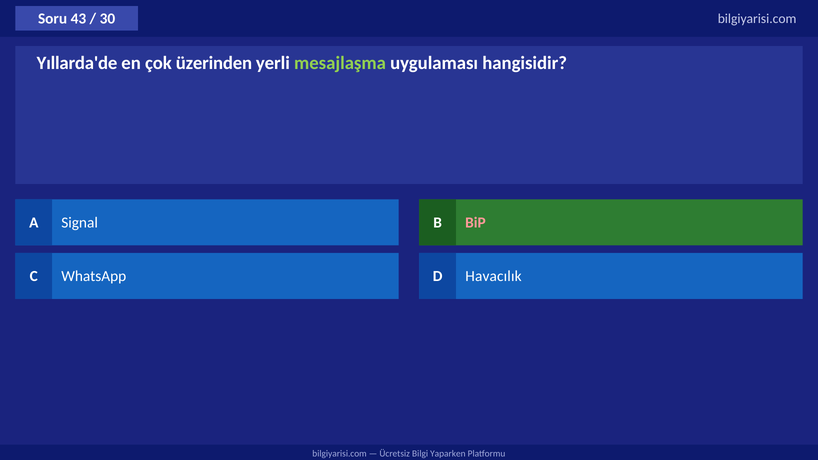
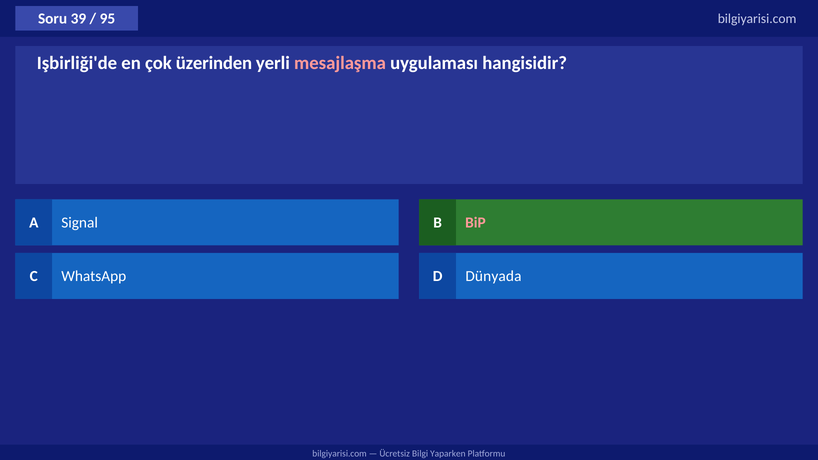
43: 43 -> 39 (78, 19)
30: 30 -> 95 (107, 19)
Yıllarda'de: Yıllarda'de -> Işbirliği'de (77, 63)
mesajlaşma colour: light green -> pink (340, 63)
Havacılık: Havacılık -> Dünyada (493, 276)
